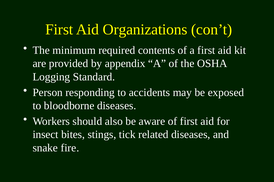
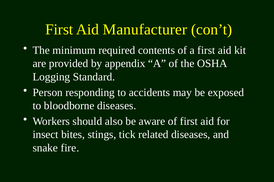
Organizations: Organizations -> Manufacturer (145, 29)
